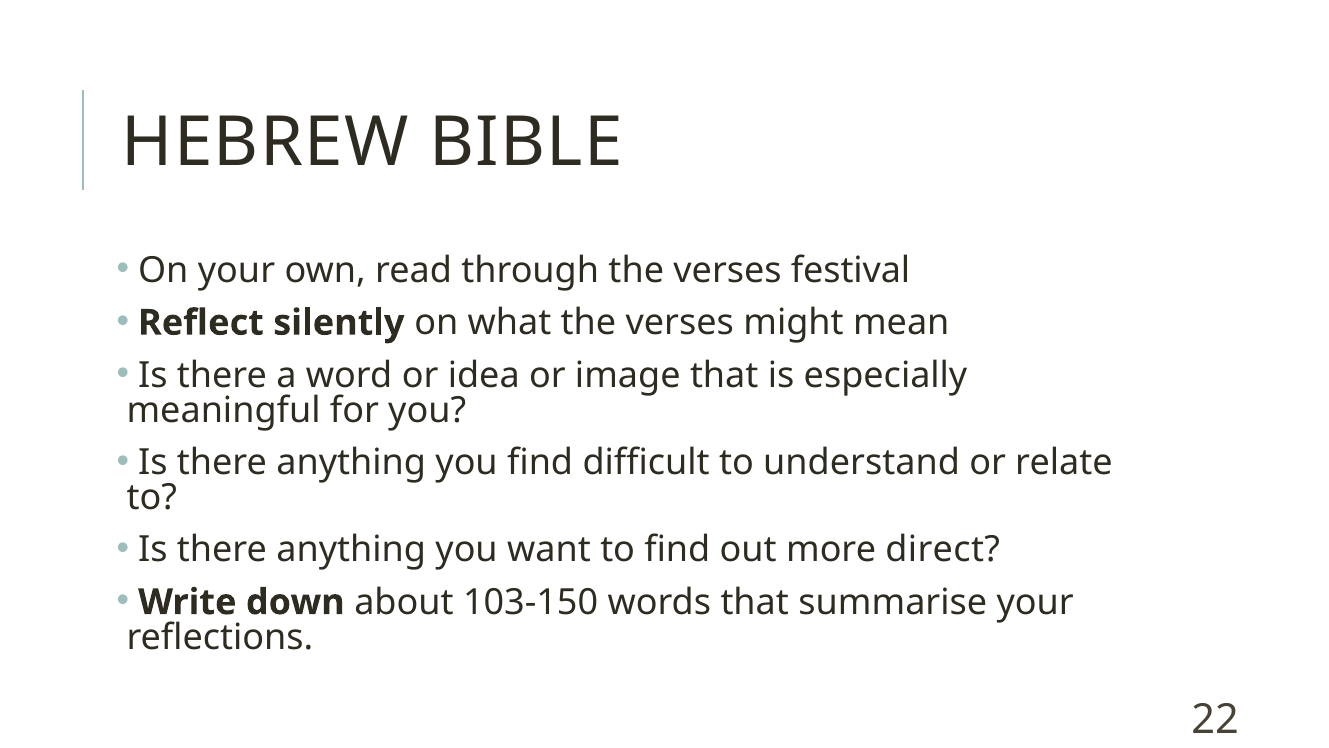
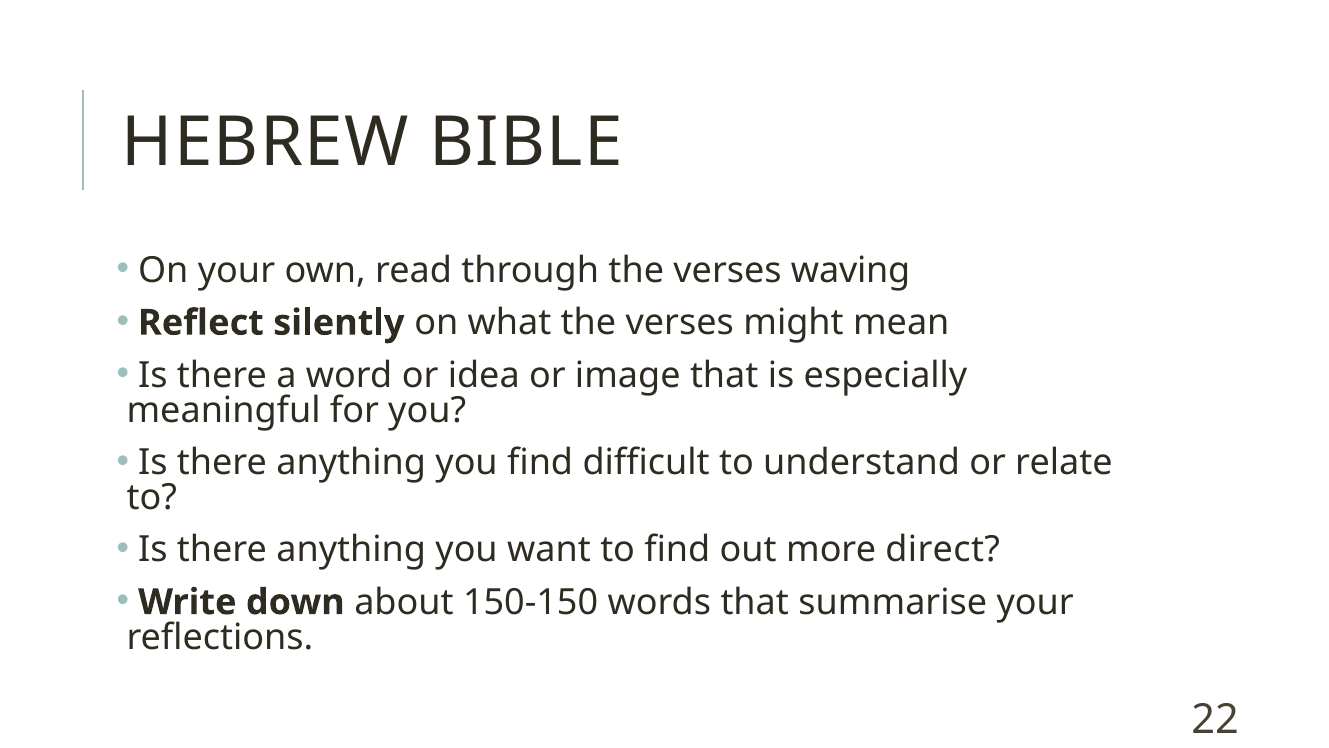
festival: festival -> waving (851, 270)
103-150: 103-150 -> 150-150 (531, 602)
